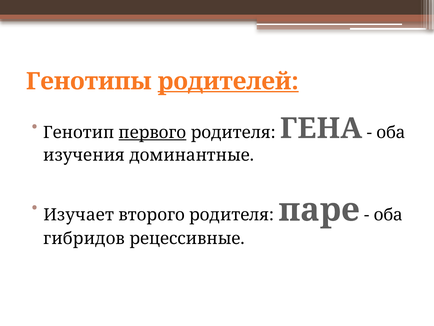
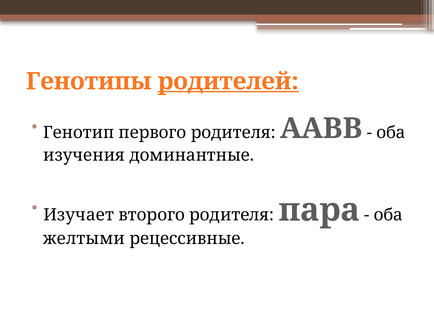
первого underline: present -> none (152, 132)
ГЕНА: ГЕНА -> ААВВ (321, 128)
паре: паре -> пара (319, 210)
гибридов: гибридов -> желтыми (84, 238)
